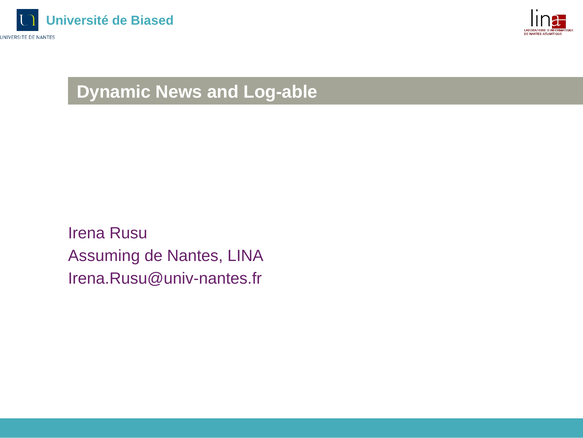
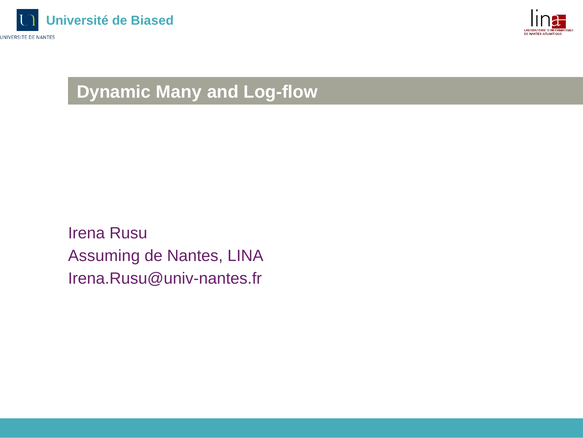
News: News -> Many (179, 92)
Log-able: Log-able -> Log-flow (281, 92)
